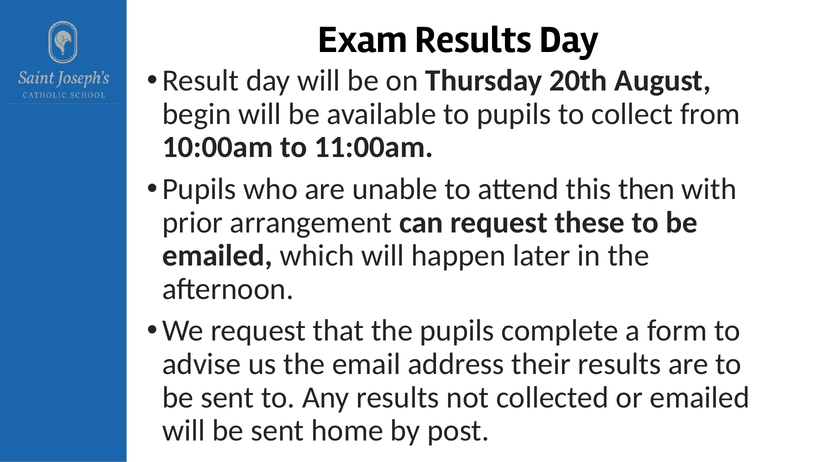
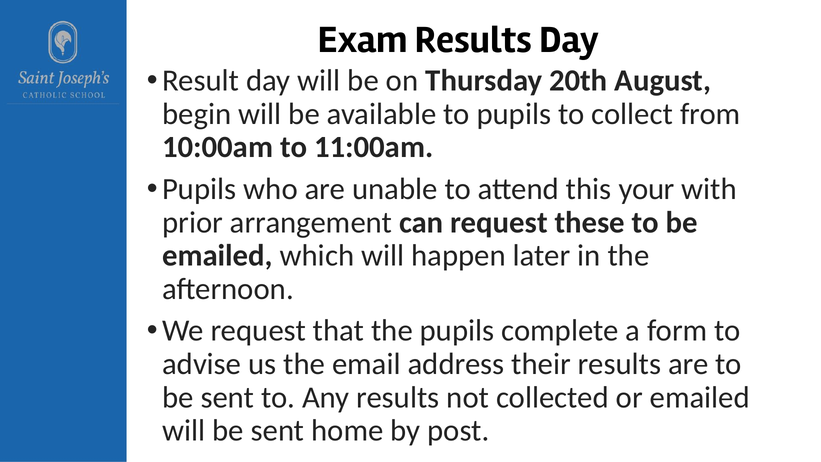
then: then -> your (647, 189)
